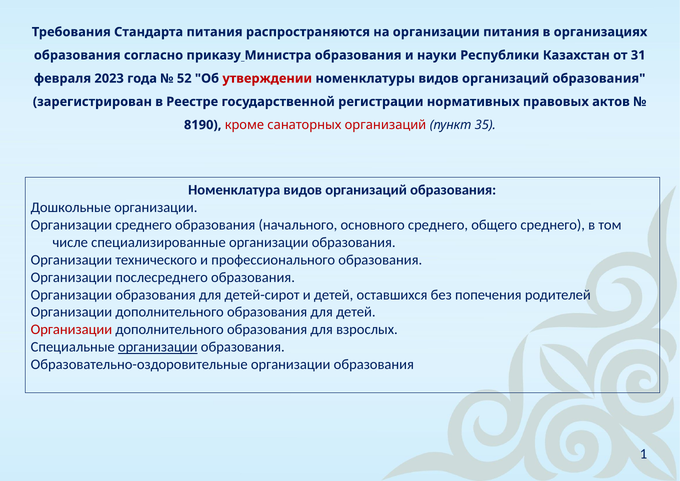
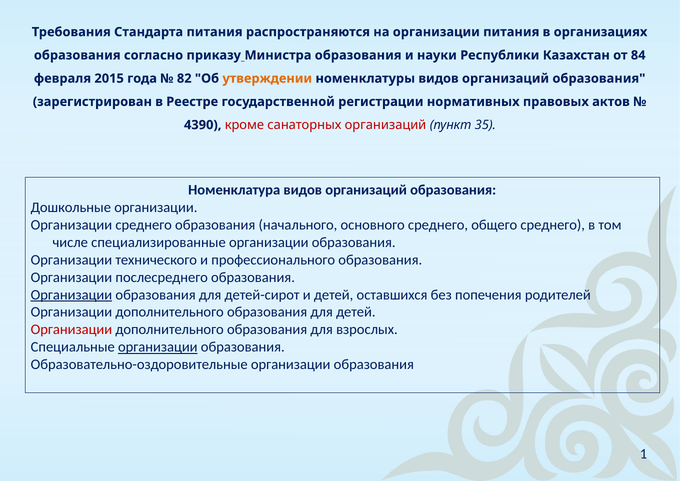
31: 31 -> 84 (638, 55)
2023: 2023 -> 2015 (109, 78)
52: 52 -> 82 (184, 78)
утверждении colour: red -> orange (267, 78)
8190: 8190 -> 4390 (203, 125)
Организации underline: none -> present (71, 295)
